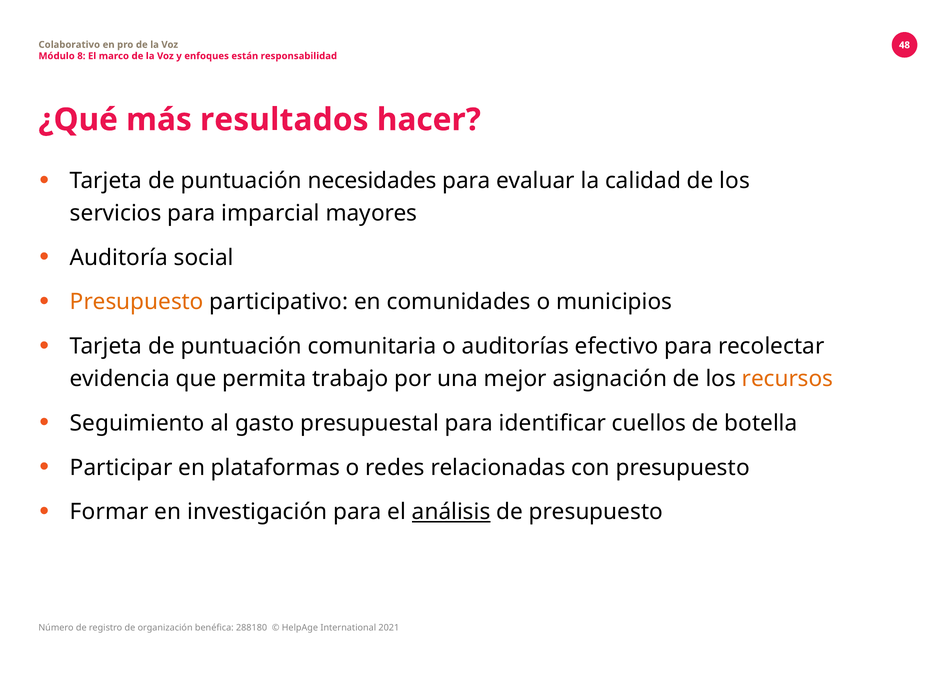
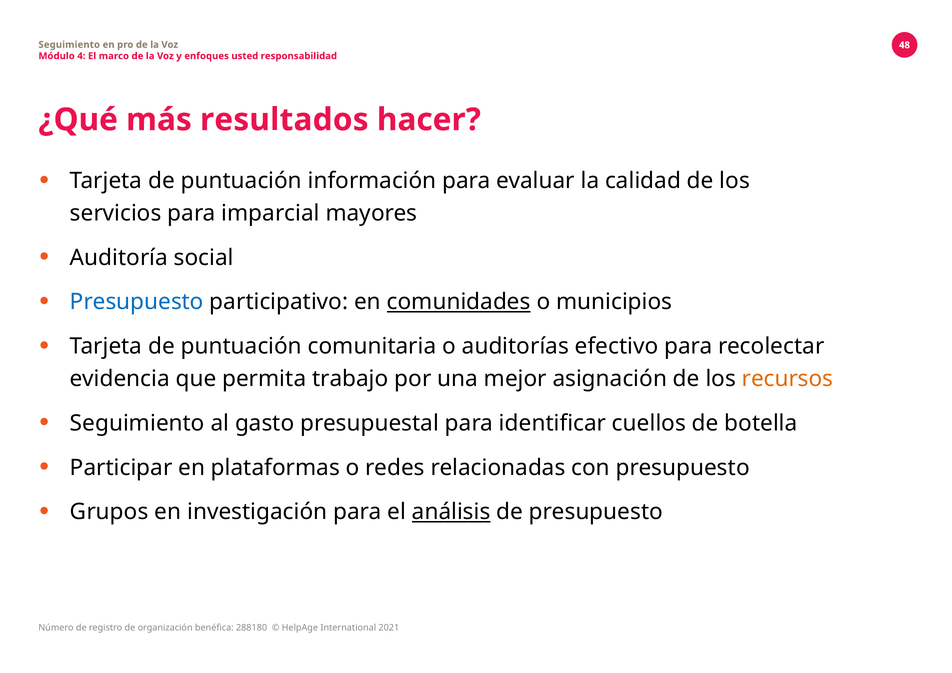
Colaborativo: Colaborativo -> Seguimiento (69, 45)
8: 8 -> 4 (81, 56)
están: están -> usted (245, 56)
necesidades: necesidades -> información (372, 181)
Presupuesto colour: orange -> blue (137, 302)
comunidades underline: none -> present (459, 302)
Formar: Formar -> Grupos (109, 512)
